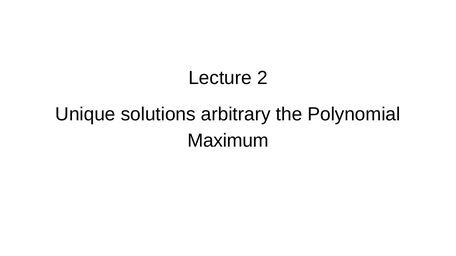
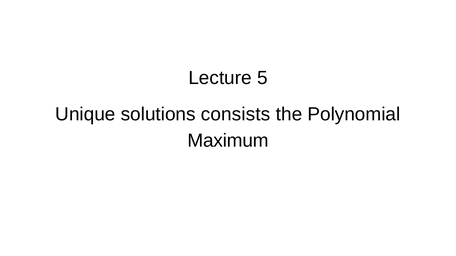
2: 2 -> 5 (262, 78)
arbitrary: arbitrary -> consists (236, 115)
